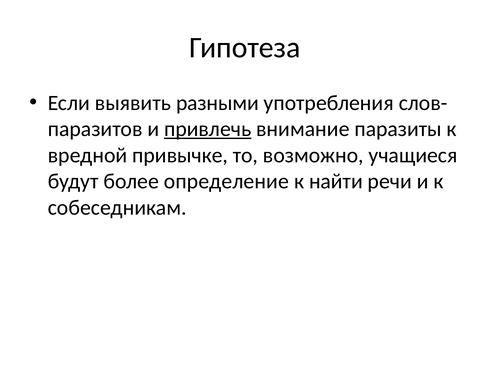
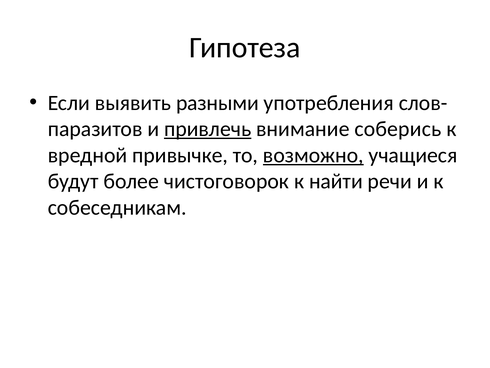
паразиты: паразиты -> соберись (398, 129)
возможно underline: none -> present (313, 155)
определение: определение -> чистоговорок (226, 181)
